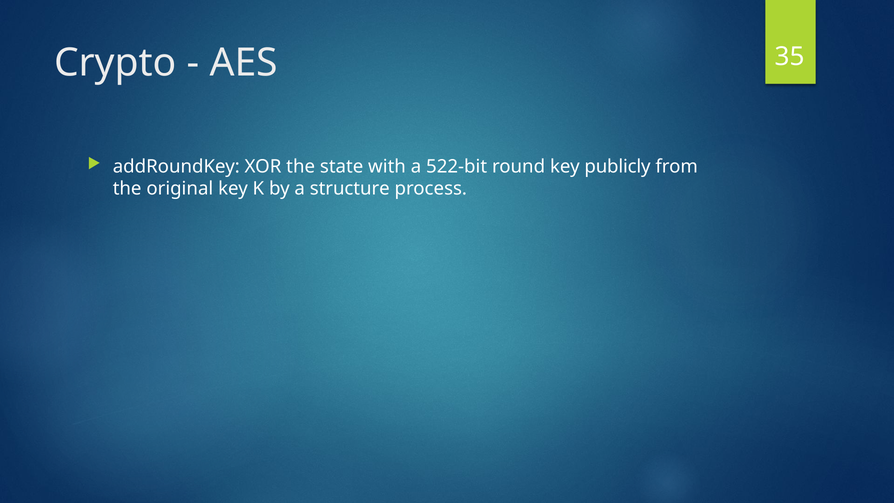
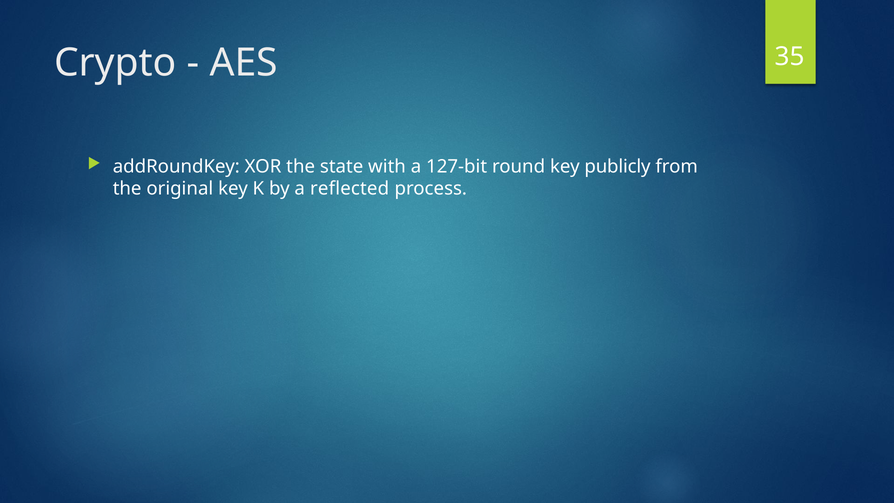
522-bit: 522-bit -> 127-bit (457, 166)
structure: structure -> reflected (350, 189)
